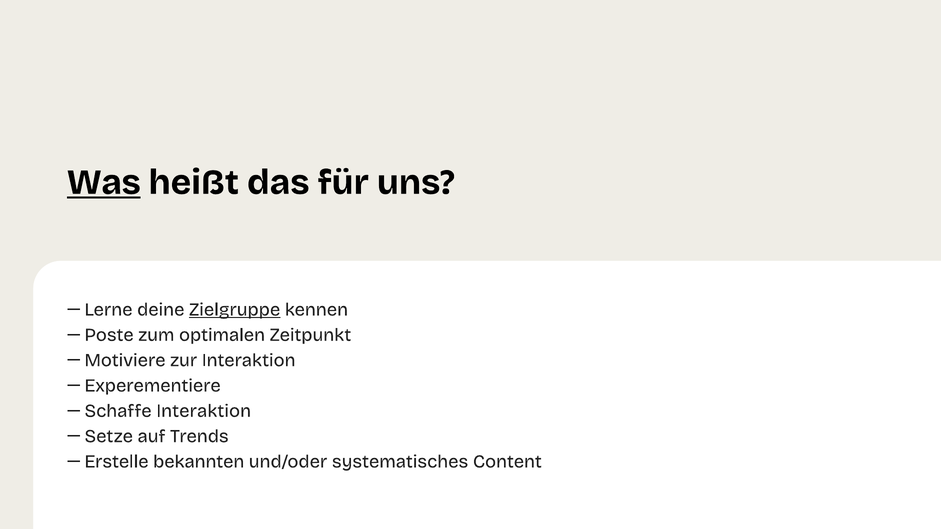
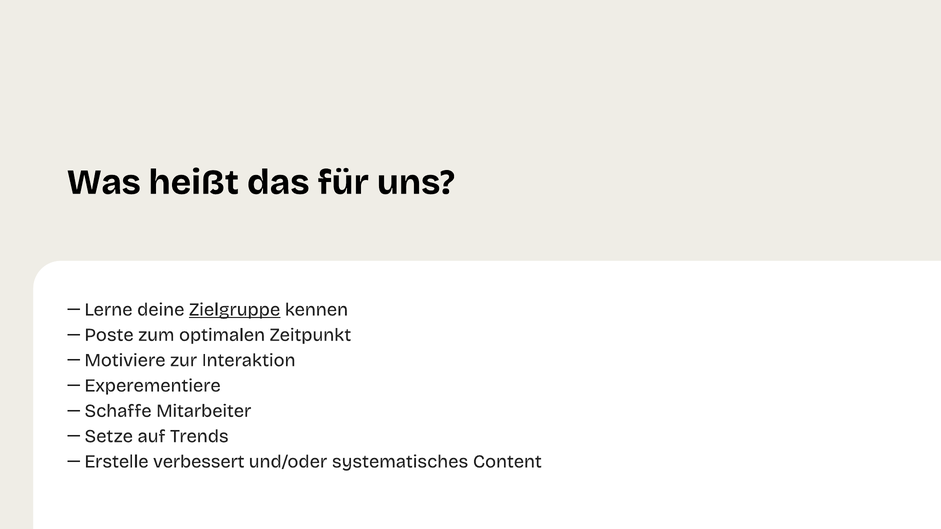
Was underline: present -> none (104, 182)
Interaktion: Interaktion -> Mitarbeiter (204, 411)
bekannten: bekannten -> verbessert (199, 462)
